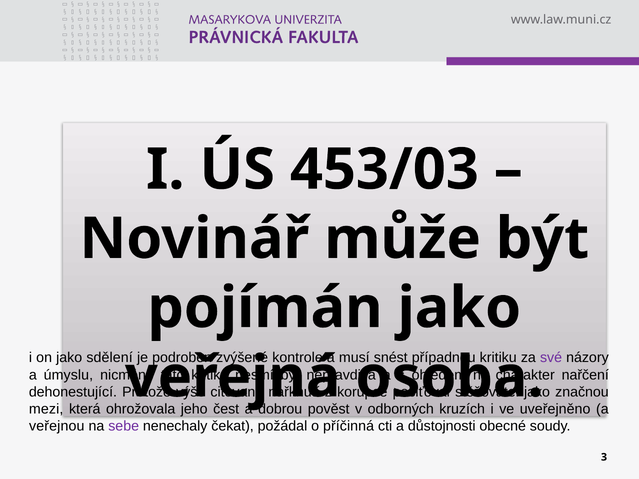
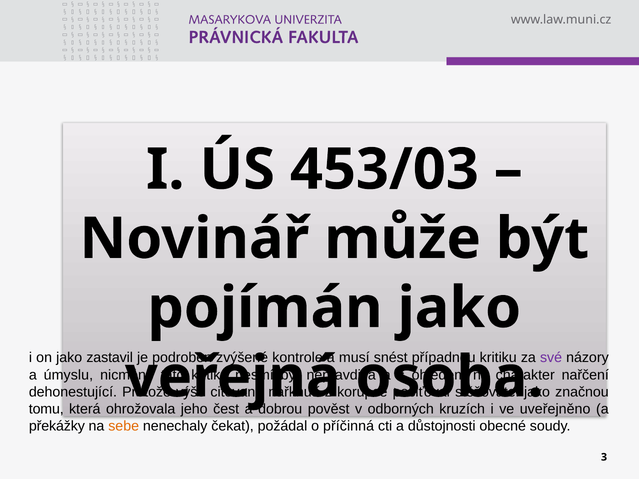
sdělení: sdělení -> zastavil (110, 358)
mezi: mezi -> tomu (46, 409)
veřejnou: veřejnou -> překážky (57, 426)
sebe colour: purple -> orange (124, 426)
